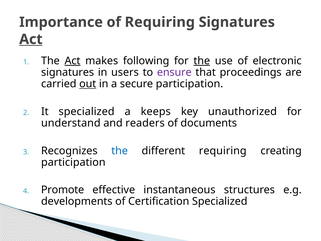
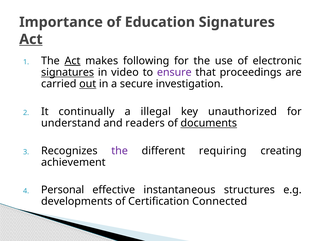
of Requiring: Requiring -> Education (160, 22)
the underline: present -> none (202, 61)
signatures underline: none -> present (68, 72)
users: users -> video (125, 72)
secure participation: participation -> investigation (190, 84)
It specialized: specialized -> continually (87, 111)
keeps: keeps -> illegal (156, 111)
documents underline: none -> present (209, 123)
the colour: blue -> purple (120, 151)
participation: participation -> achievement (73, 162)
Promote: Promote -> Personal (63, 190)
Certification Specialized: Specialized -> Connected (220, 201)
